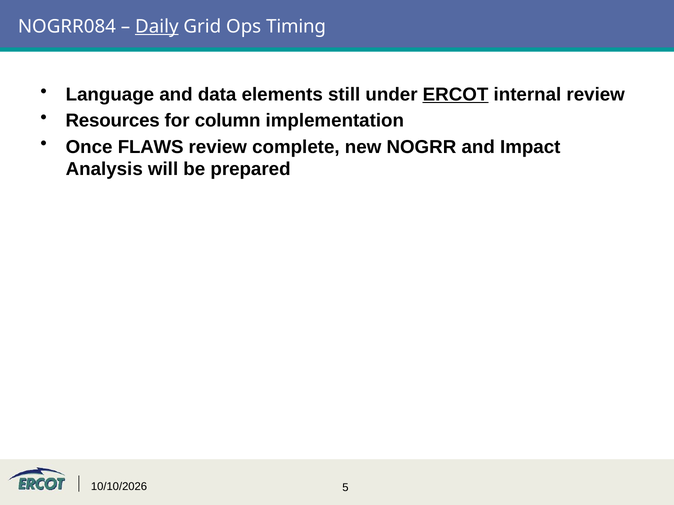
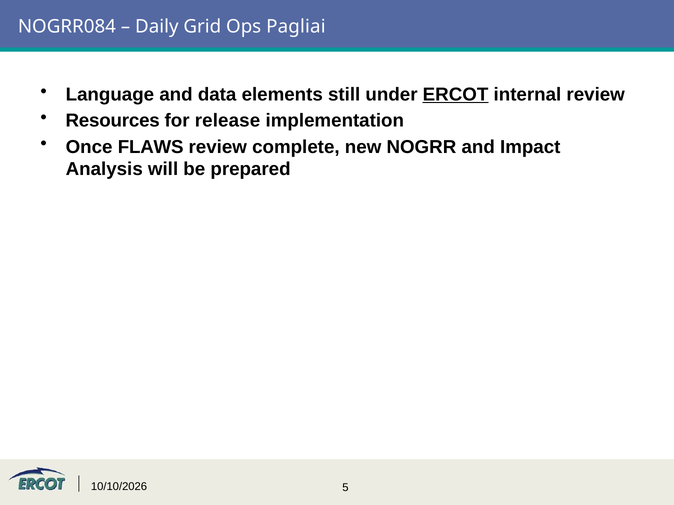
Daily underline: present -> none (157, 27)
Timing: Timing -> Pagliai (296, 27)
column: column -> release (227, 121)
